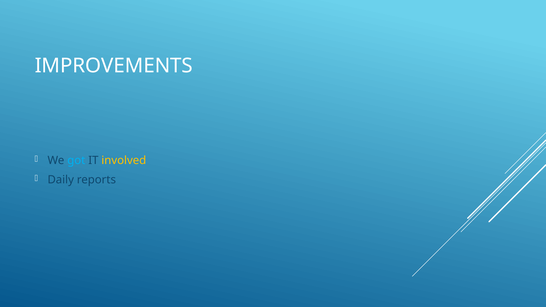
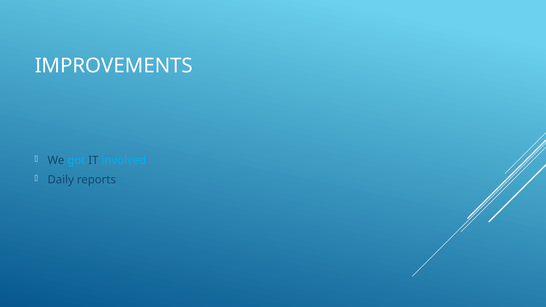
involved colour: yellow -> light blue (124, 161)
